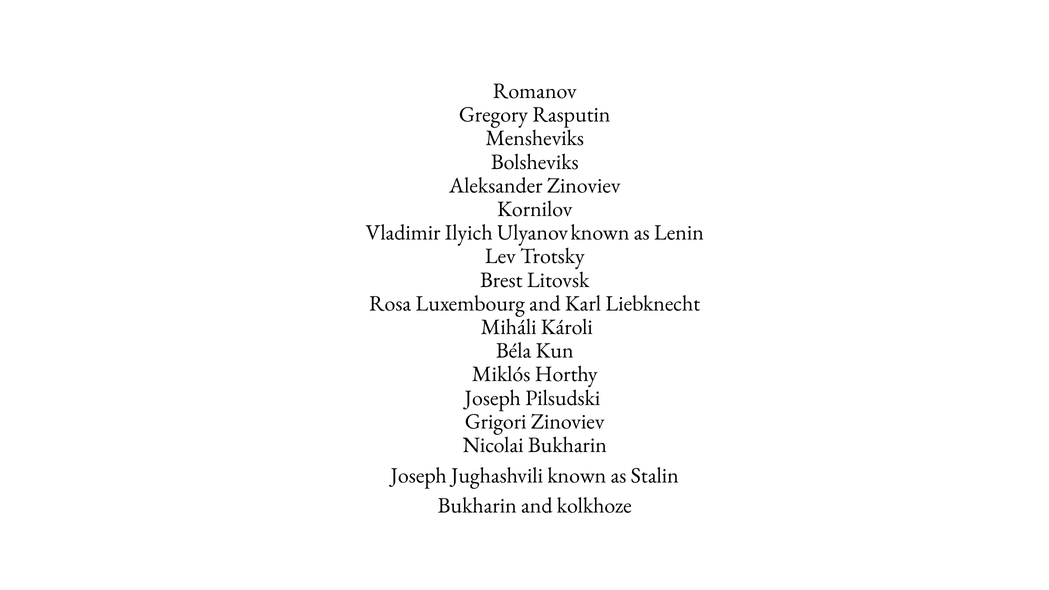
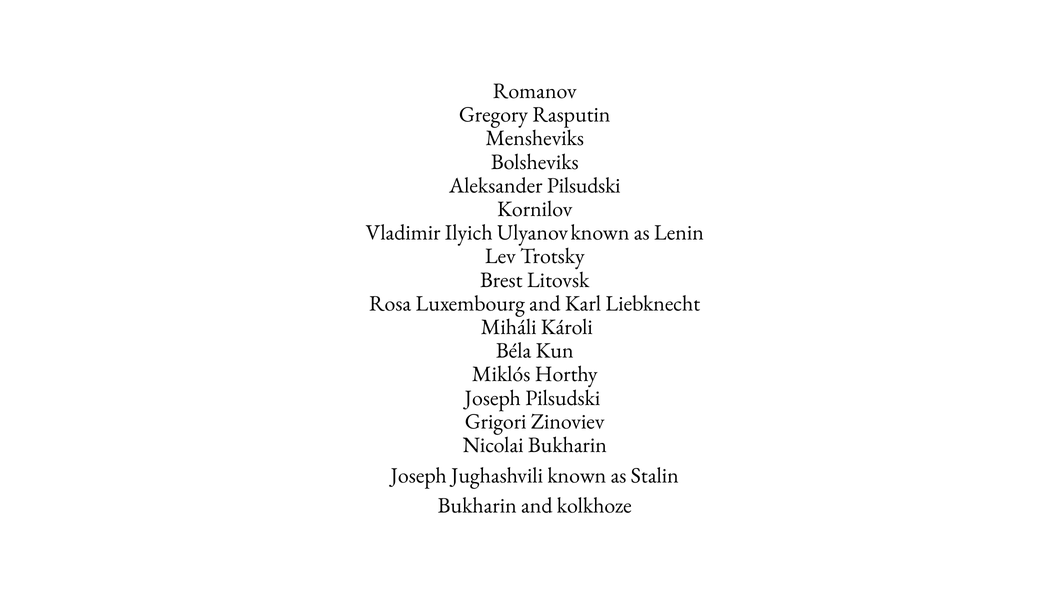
Aleksander Zinoviev: Zinoviev -> Pilsudski (584, 185)
